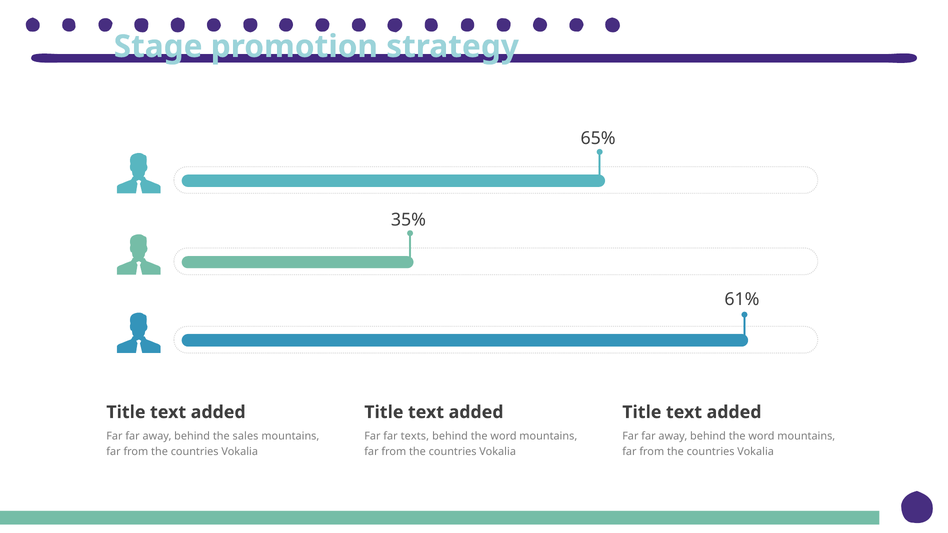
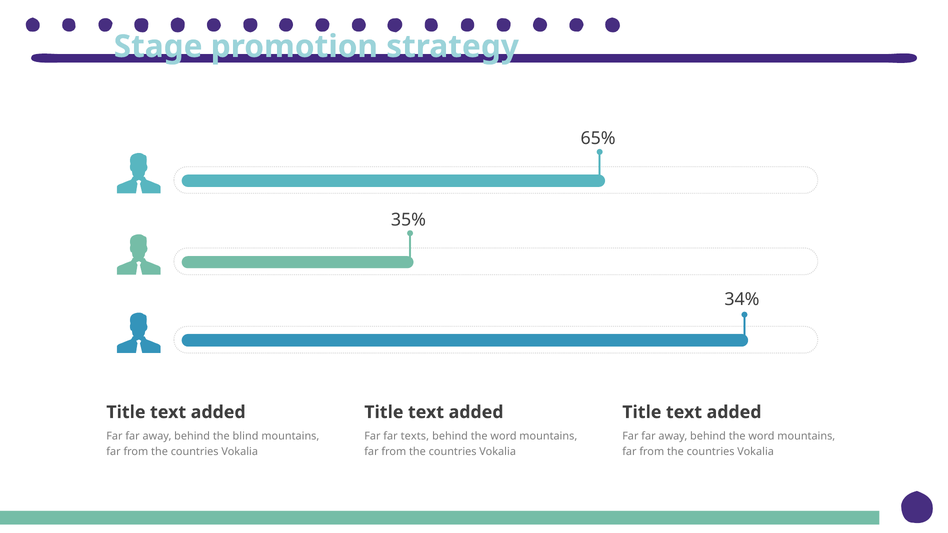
61%: 61% -> 34% (742, 299)
sales: sales -> blind (246, 436)
